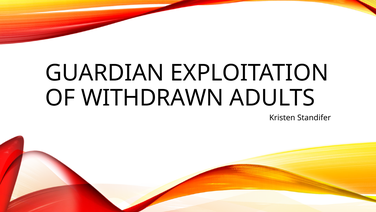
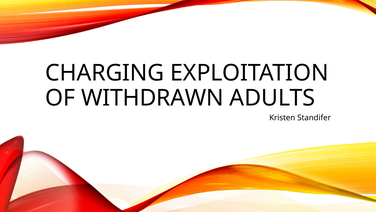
GUARDIAN: GUARDIAN -> CHARGING (105, 73)
